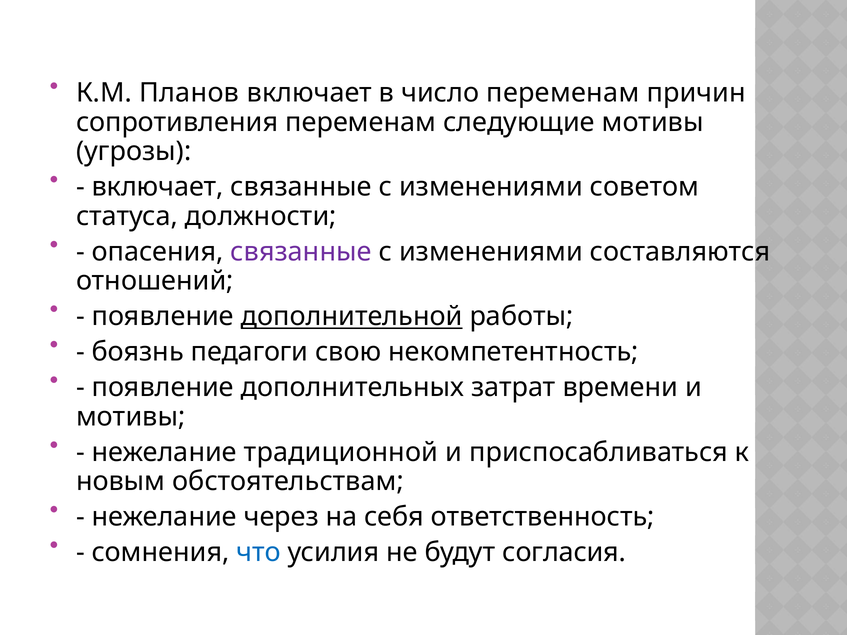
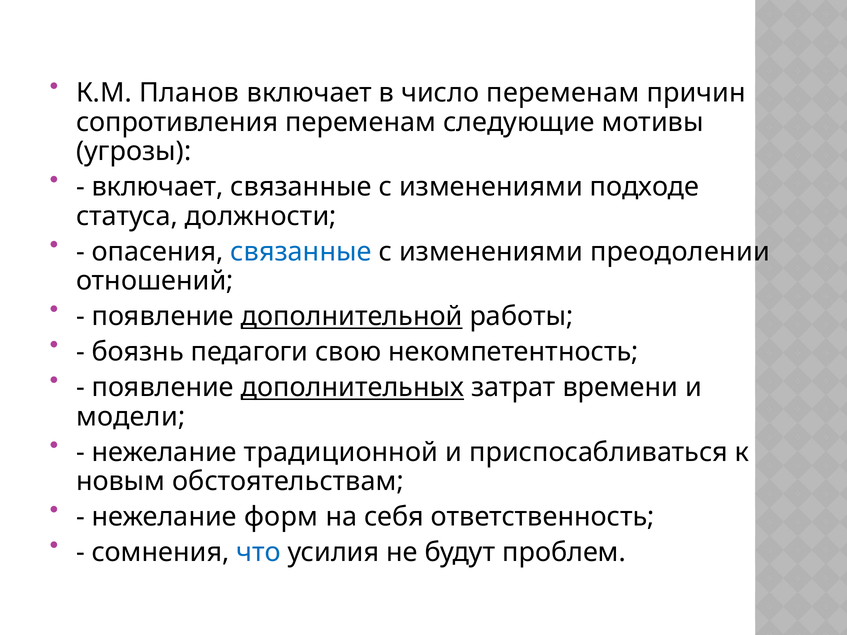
советом: советом -> подходе (645, 187)
связанные colour: purple -> blue (301, 252)
составляются: составляются -> преодолении (680, 252)
дополнительных underline: none -> present (352, 388)
мотивы: мотивы -> модели (131, 417)
через: через -> форм (281, 517)
согласия: согласия -> проблем (564, 553)
